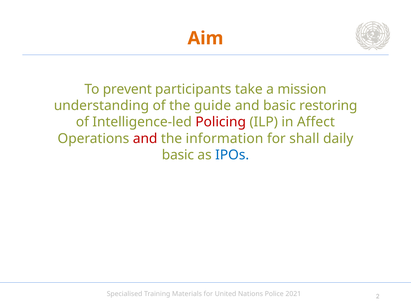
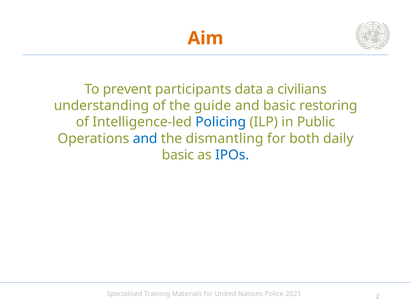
take: take -> data (249, 89)
mission: mission -> civilians (302, 89)
Policing colour: red -> blue (221, 122)
Affect: Affect -> Public (316, 122)
and colour: red -> blue (145, 139)
information: information -> dismantling (225, 139)
shall: shall -> both (304, 139)
